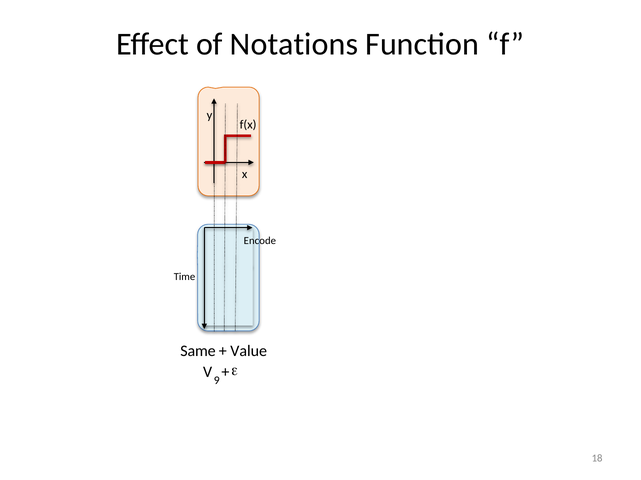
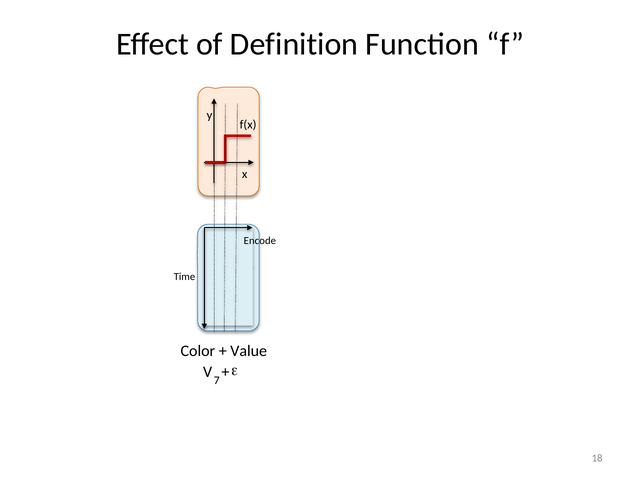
Notations: Notations -> Definition (294, 44)
Same: Same -> Color (198, 351)
9: 9 -> 7 (217, 381)
